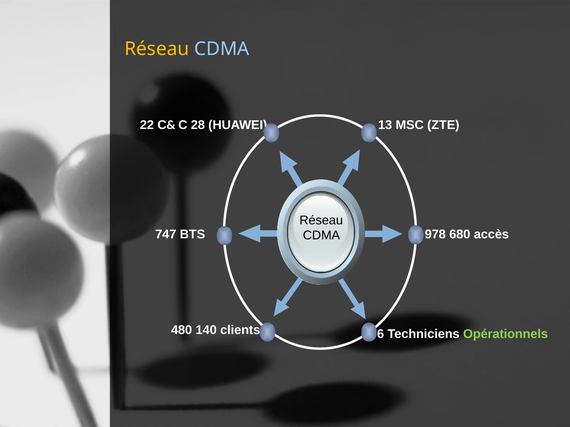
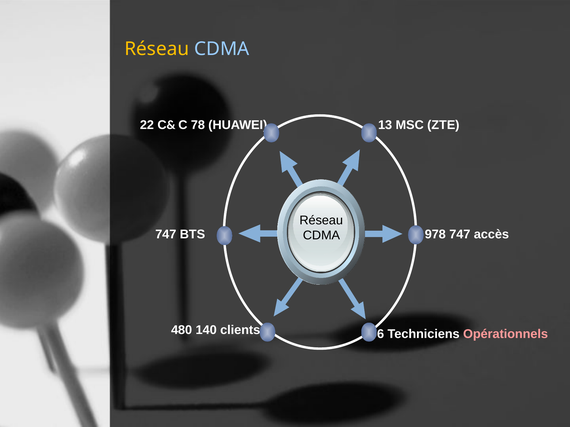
28: 28 -> 78 (198, 125)
978 680: 680 -> 747 (460, 235)
Opérationnels colour: light green -> pink (506, 334)
